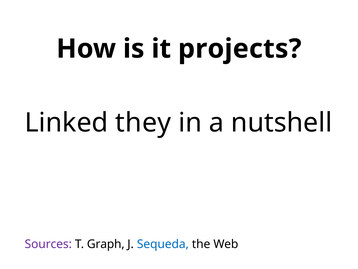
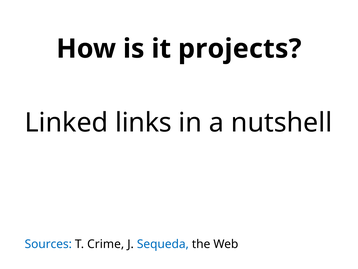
they: they -> links (143, 122)
Sources colour: purple -> blue (48, 244)
Graph: Graph -> Crime (106, 244)
